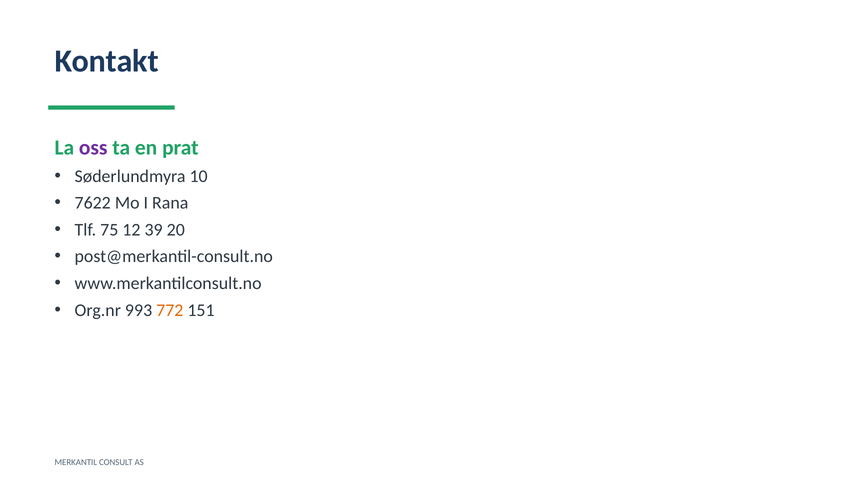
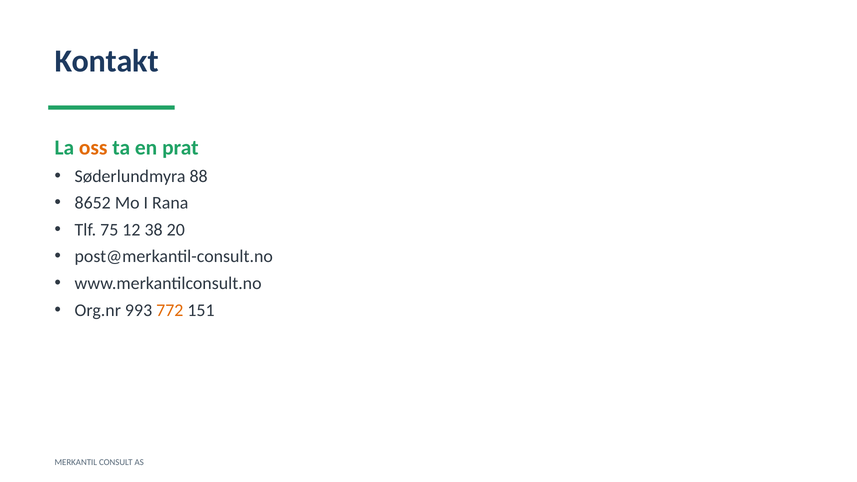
oss colour: purple -> orange (93, 148)
10: 10 -> 88 (199, 176)
7622: 7622 -> 8652 (93, 203)
39: 39 -> 38 (154, 230)
